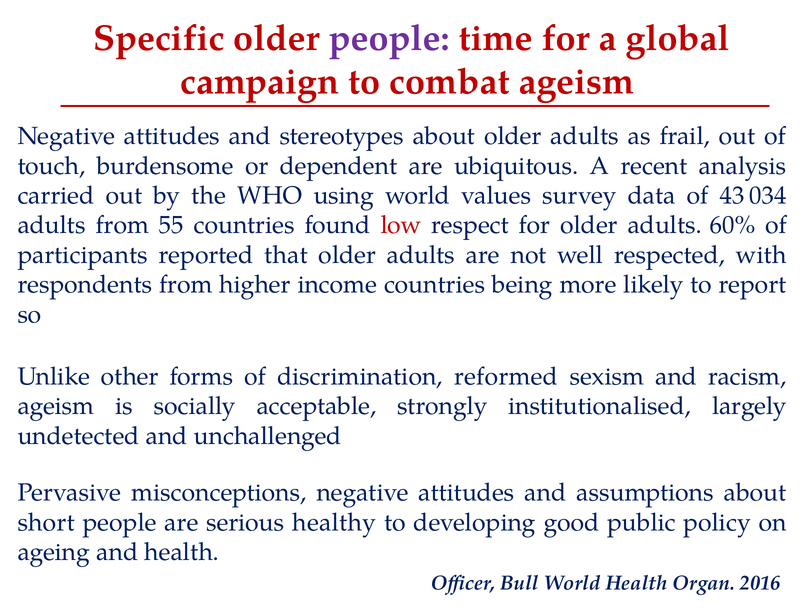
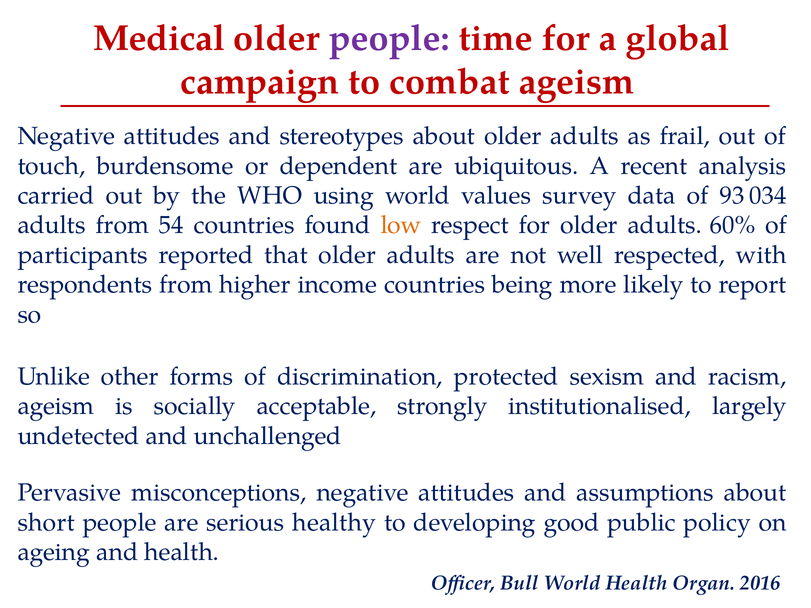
Specific: Specific -> Medical (159, 38)
43: 43 -> 93 (732, 196)
55: 55 -> 54 (171, 225)
low colour: red -> orange (401, 225)
reformed: reformed -> protected (506, 377)
